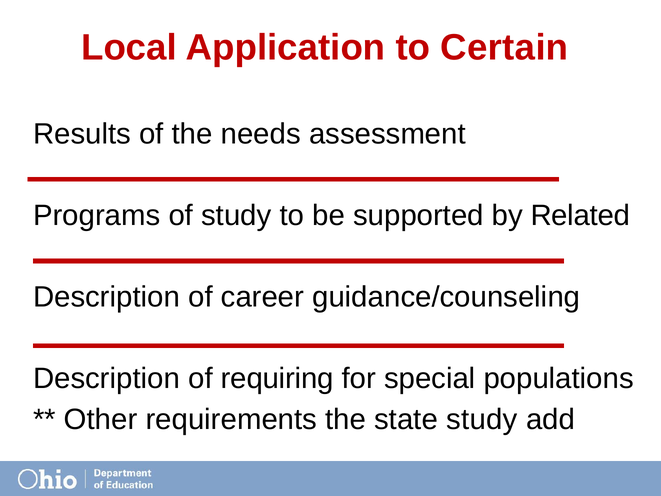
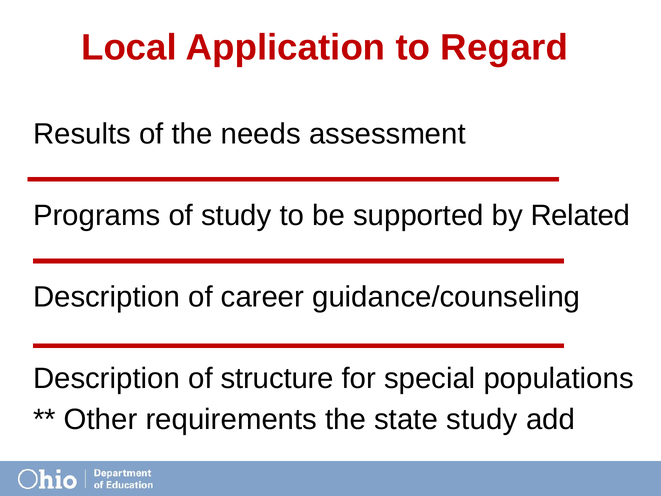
Certain: Certain -> Regard (504, 48)
requiring: requiring -> structure (277, 379)
